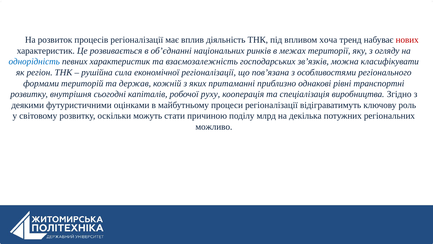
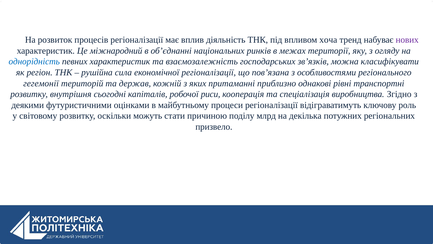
нових colour: red -> purple (407, 40)
розвивається: розвивається -> міжнародний (116, 51)
формами: формами -> гегемонії (41, 83)
руху: руху -> риси (211, 94)
можливо: можливо -> призвело (214, 127)
